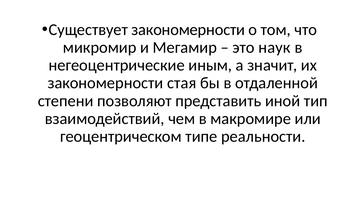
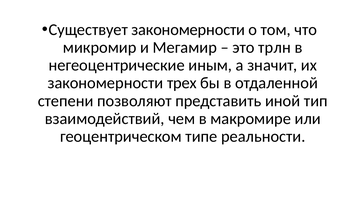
наук: наук -> трлн (275, 47)
стая: стая -> трех (182, 83)
